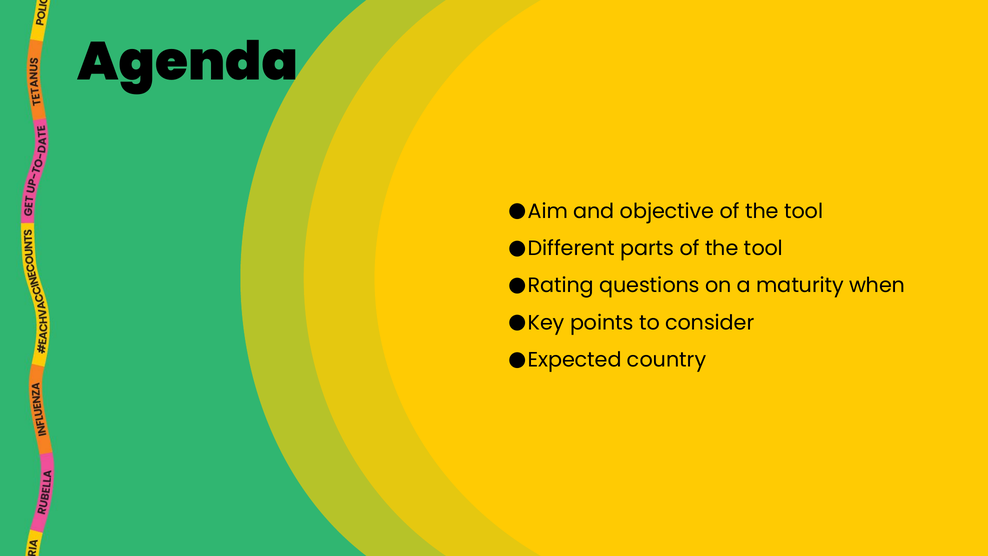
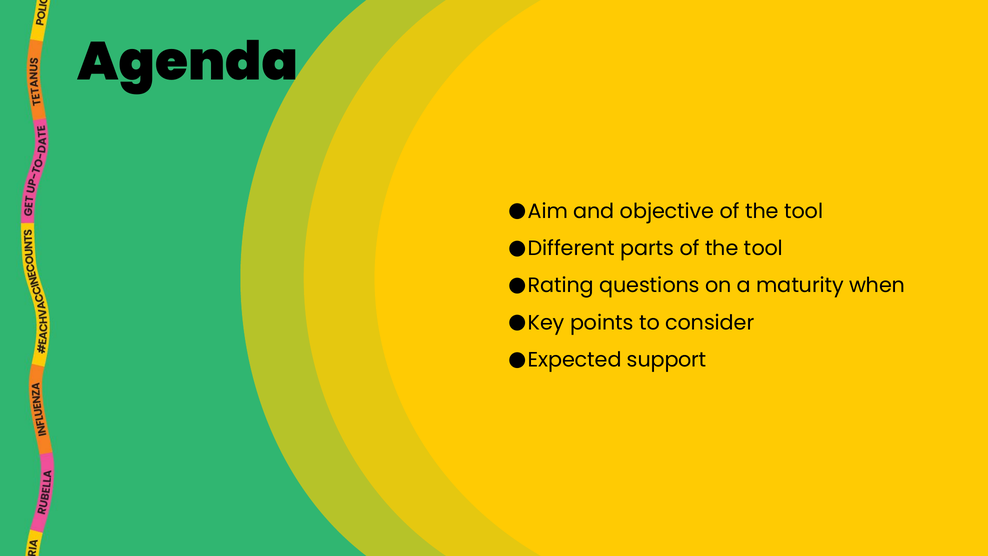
country: country -> support (667, 360)
